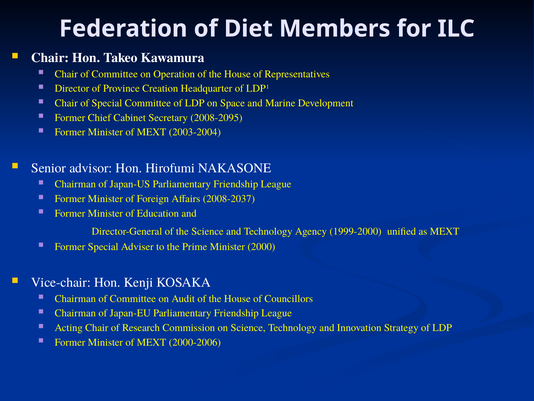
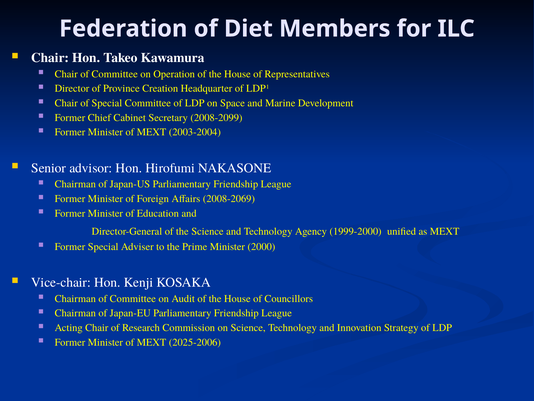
2008-2095: 2008-2095 -> 2008-2099 (216, 117)
2008-2037: 2008-2037 -> 2008-2069 (229, 198)
2000-2006: 2000-2006 -> 2025-2006 (195, 342)
